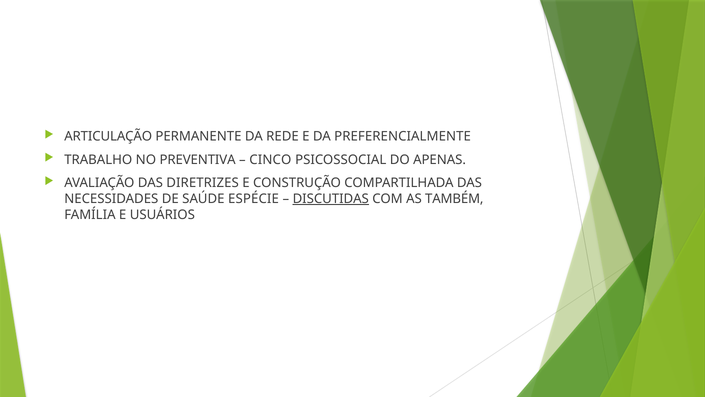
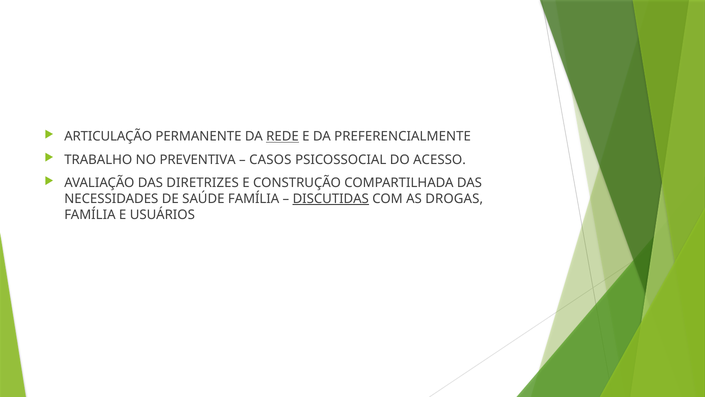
REDE underline: none -> present (282, 136)
CINCO: CINCO -> CASOS (270, 160)
APENAS: APENAS -> ACESSO (440, 160)
SAÚDE ESPÉCIE: ESPÉCIE -> FAMÍLIA (254, 199)
TAMBÉM: TAMBÉM -> DROGAS (454, 199)
